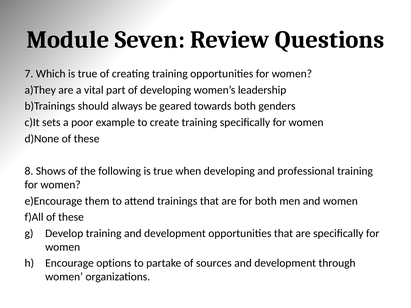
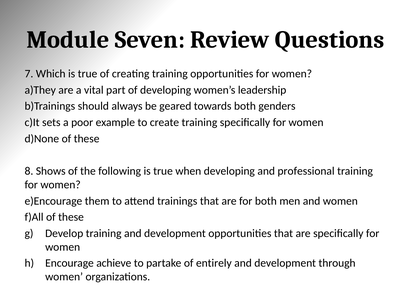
options: options -> achieve (114, 263)
sources: sources -> entirely (214, 263)
